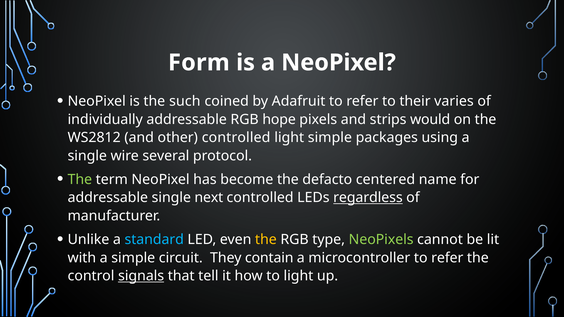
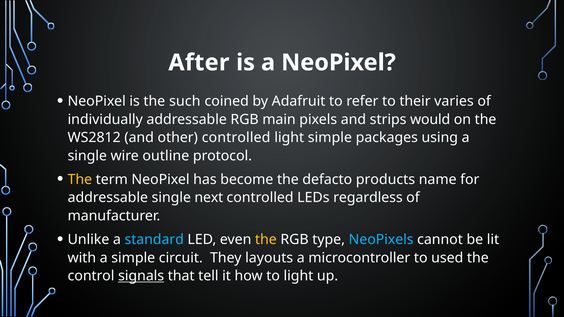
Form: Form -> After (199, 63)
hope: hope -> main (279, 119)
several: several -> outline (166, 156)
The colour: light green -> yellow (80, 180)
centered: centered -> products (385, 180)
regardless underline: present -> none (368, 198)
NeoPixels colour: light green -> light blue (381, 240)
contain: contain -> layouts (269, 258)
microcontroller to refer: refer -> used (447, 258)
